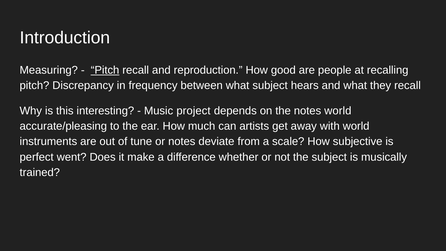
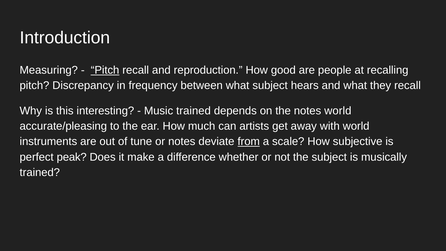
Music project: project -> trained (194, 111)
from underline: none -> present (249, 142)
went: went -> peak (72, 157)
